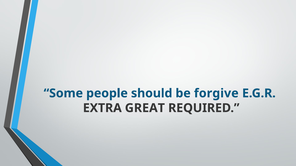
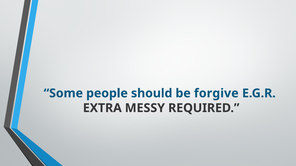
GREAT: GREAT -> MESSY (145, 108)
